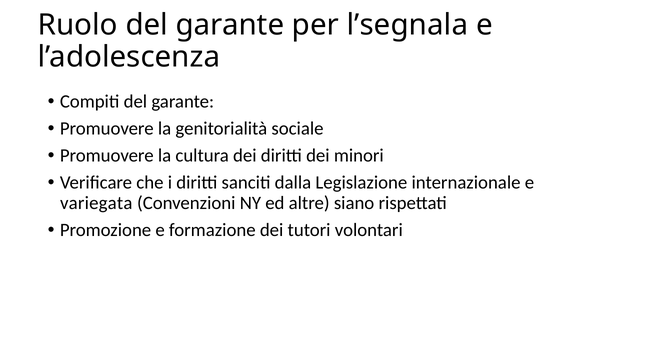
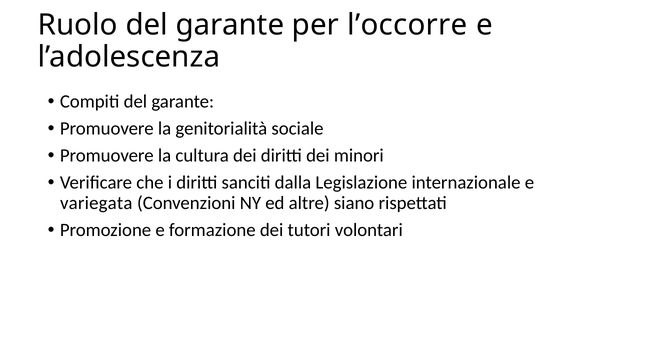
l’segnala: l’segnala -> l’occorre (407, 25)
